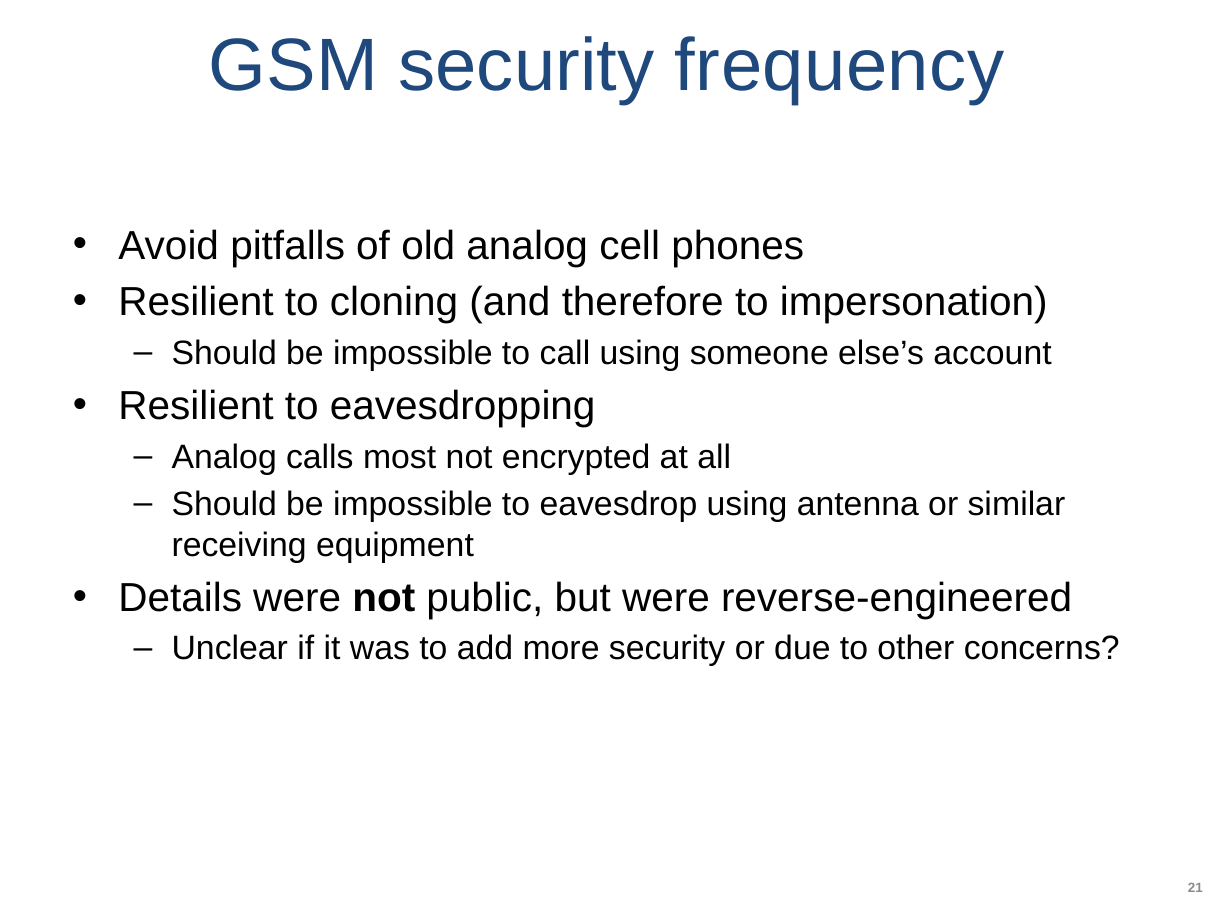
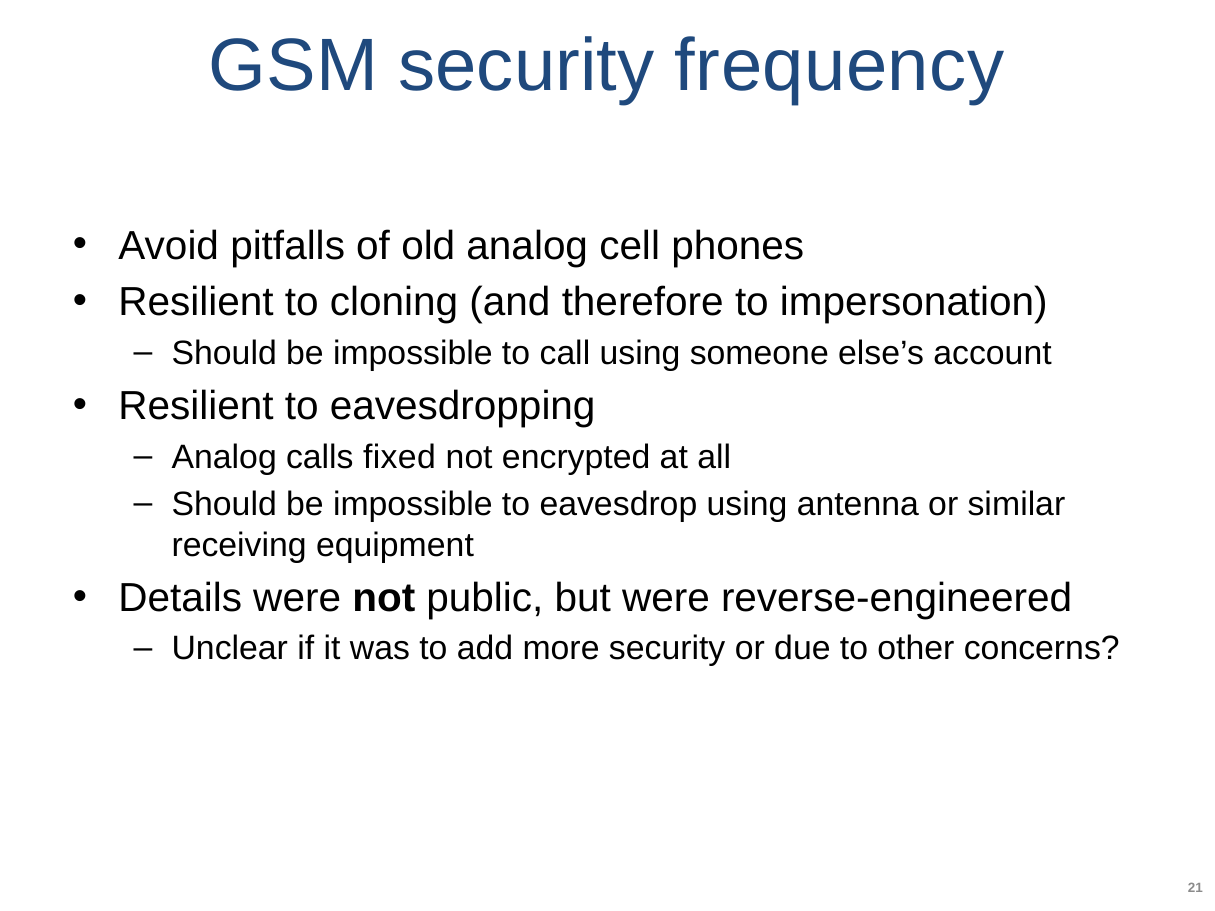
most: most -> fixed (399, 457)
